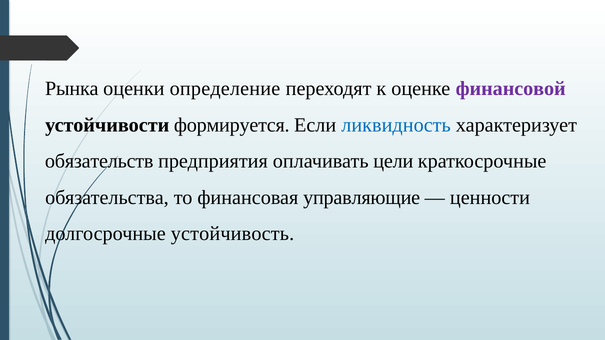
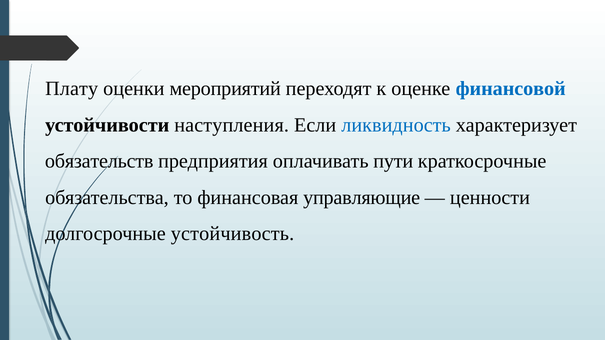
Рынка: Рынка -> Плату (72, 89)
определение: определение -> мероприятий (225, 89)
финансовой colour: purple -> blue (511, 89)
формируется: формируется -> наступления (232, 125)
цели: цели -> пути (393, 161)
